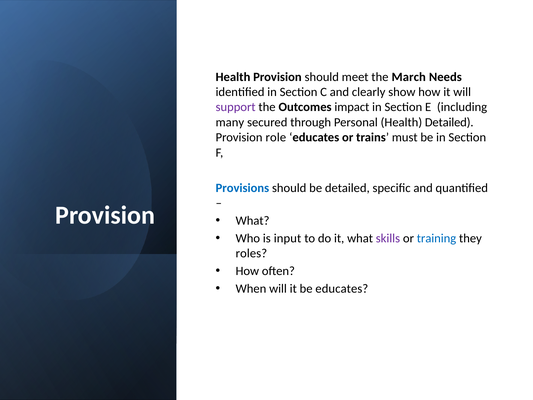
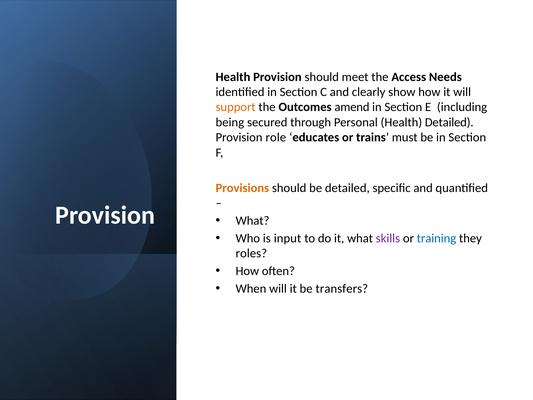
March: March -> Access (409, 77)
support colour: purple -> orange (236, 107)
impact: impact -> amend (352, 107)
many: many -> being (230, 122)
Provisions colour: blue -> orange (242, 188)
be educates: educates -> transfers (342, 289)
